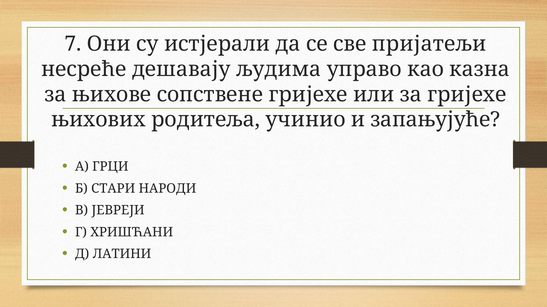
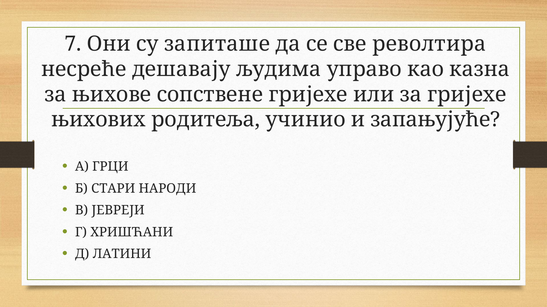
истјерали: истјерали -> запиташе (217, 44)
пријатељи: пријатељи -> револтира (429, 44)
